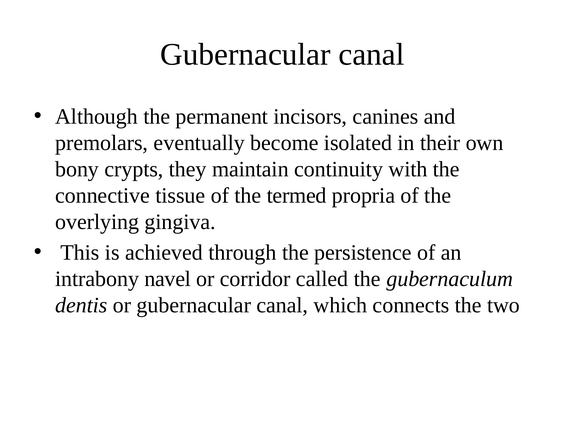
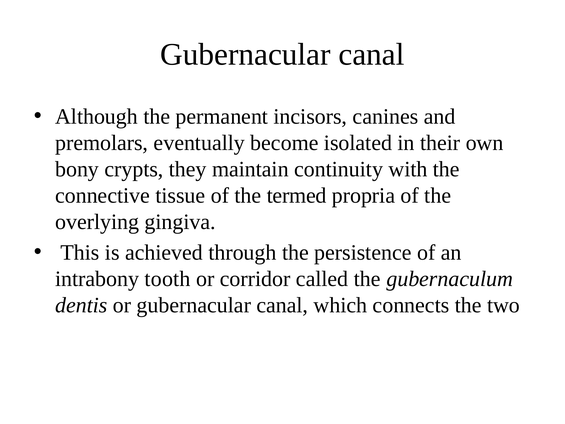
navel: navel -> tooth (167, 279)
